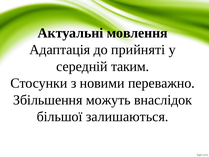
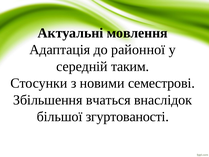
прийняті: прийняті -> районної (138, 50)
переважно: переважно -> семестрові (161, 83)
можуть: можуть -> вчаться (108, 100)
залишаються: залишаються -> згуртованості (127, 117)
